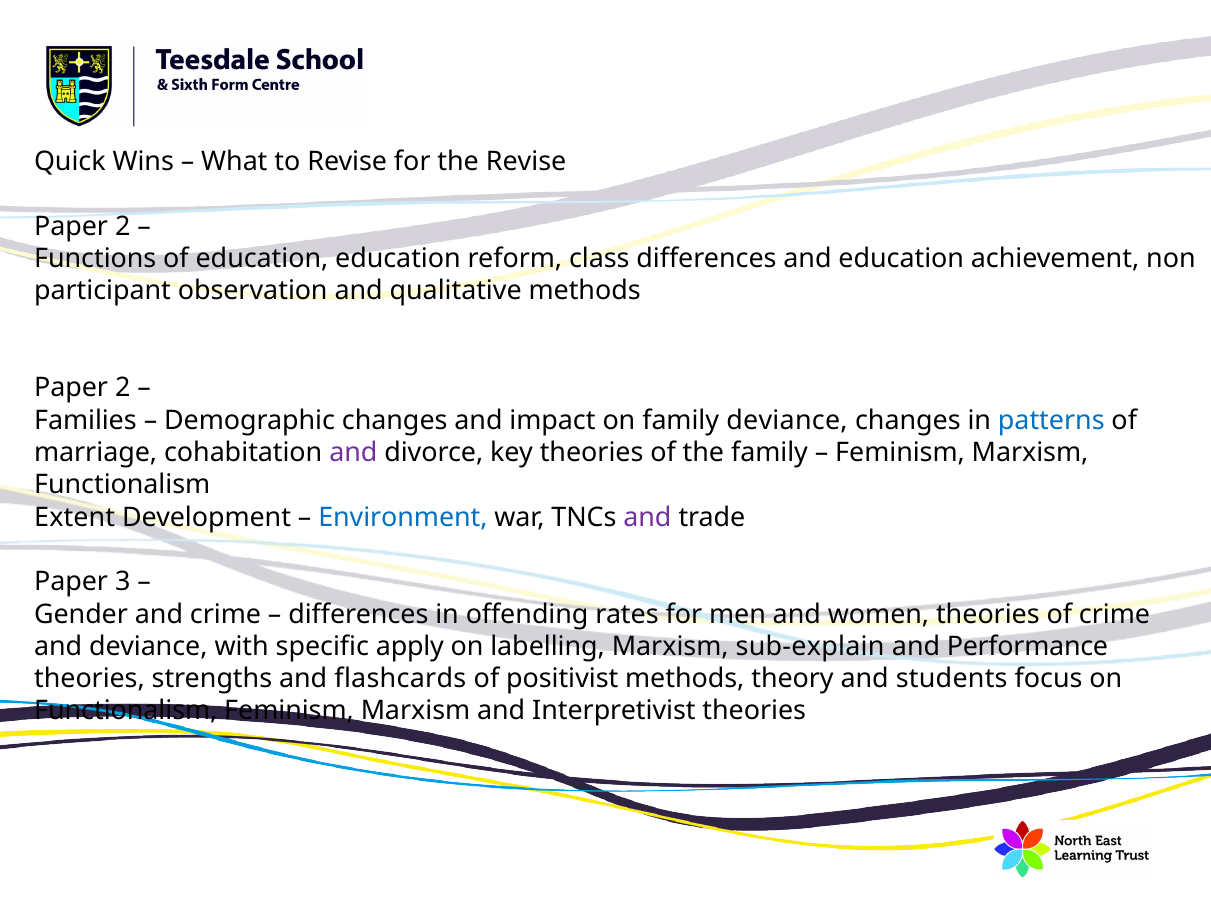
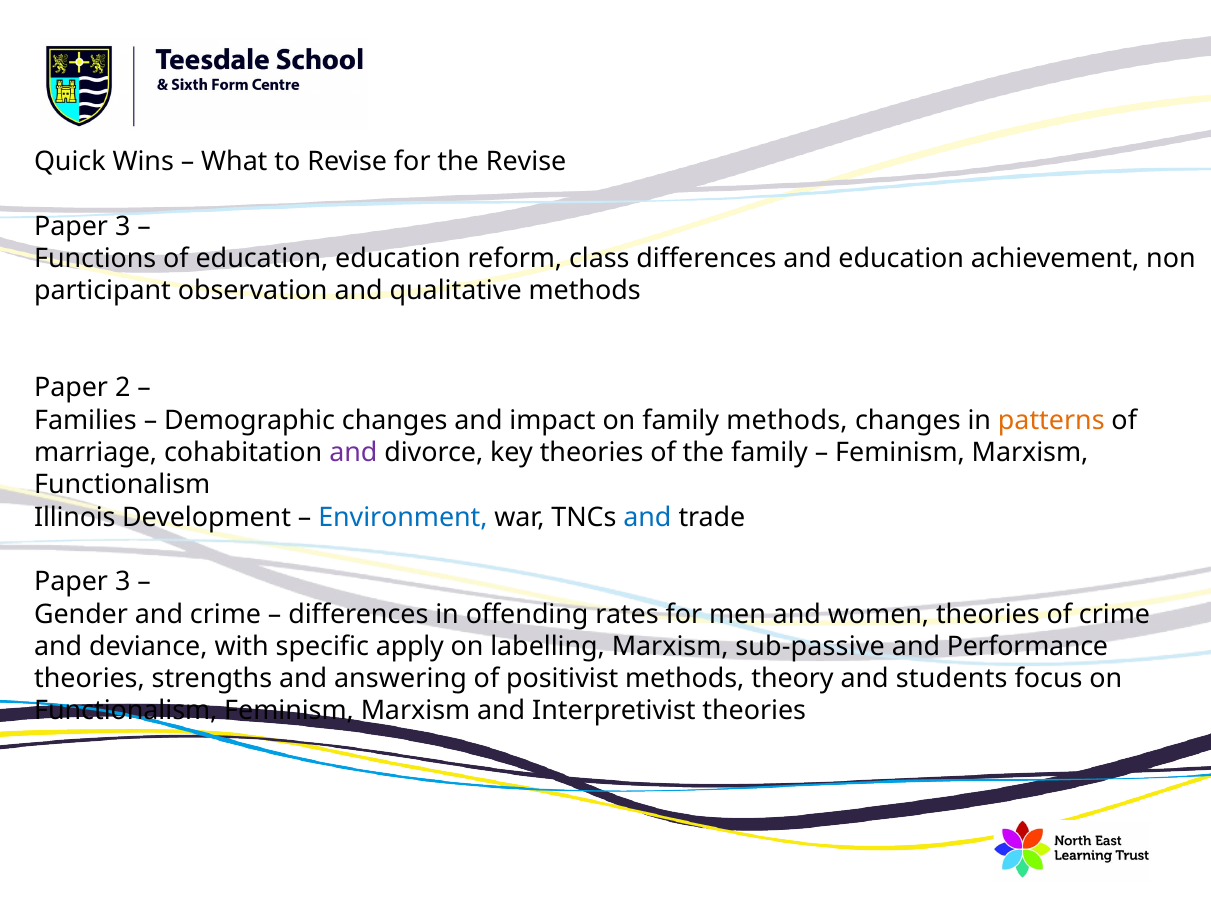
2: 2 -> 3 (123, 226)
family deviance: deviance -> methods (787, 420)
patterns colour: blue -> orange (1051, 420)
Extent: Extent -> Illinois (75, 517)
and colour: purple -> blue (647, 517)
sub-explain: sub-explain -> sub-passive (810, 646)
flashcards: flashcards -> answering (400, 678)
